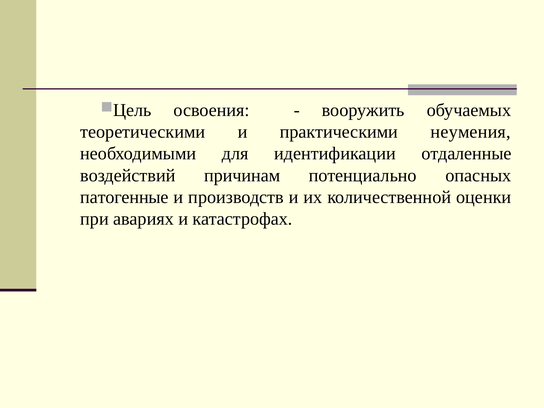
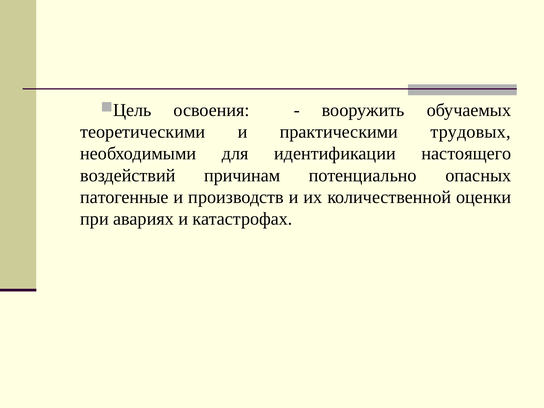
неумения: неумения -> трудовых (471, 132)
отдаленные: отдаленные -> настоящего (466, 154)
